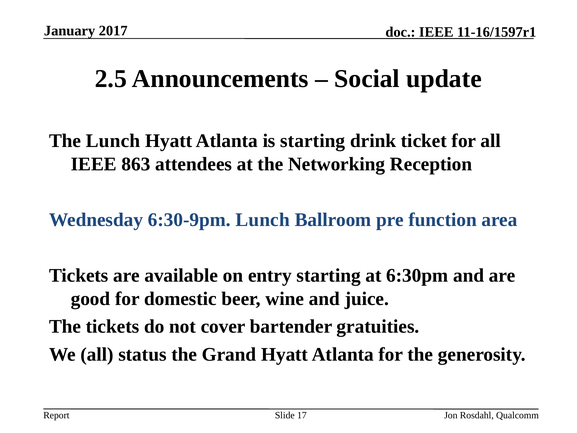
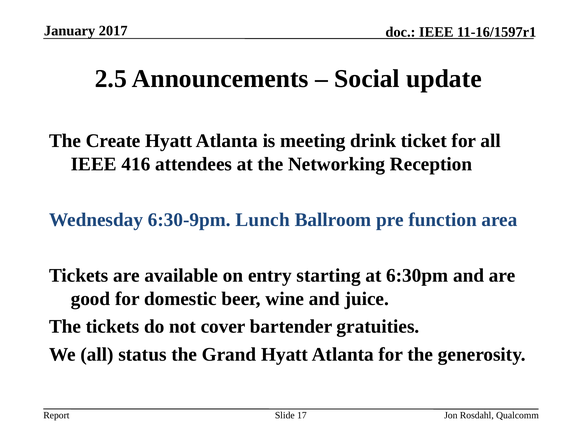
The Lunch: Lunch -> Create (113, 141)
is starting: starting -> meeting (313, 141)
863: 863 -> 416 (136, 164)
